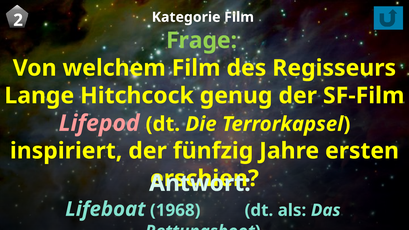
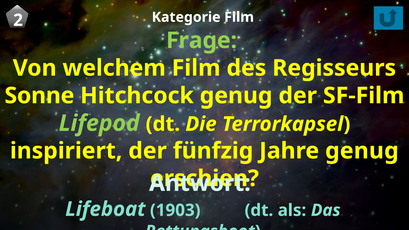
Lange: Lange -> Sonne (39, 96)
Lifepod colour: pink -> light green (99, 123)
Jahre ersten: ersten -> genug (362, 151)
1968: 1968 -> 1903 (175, 210)
